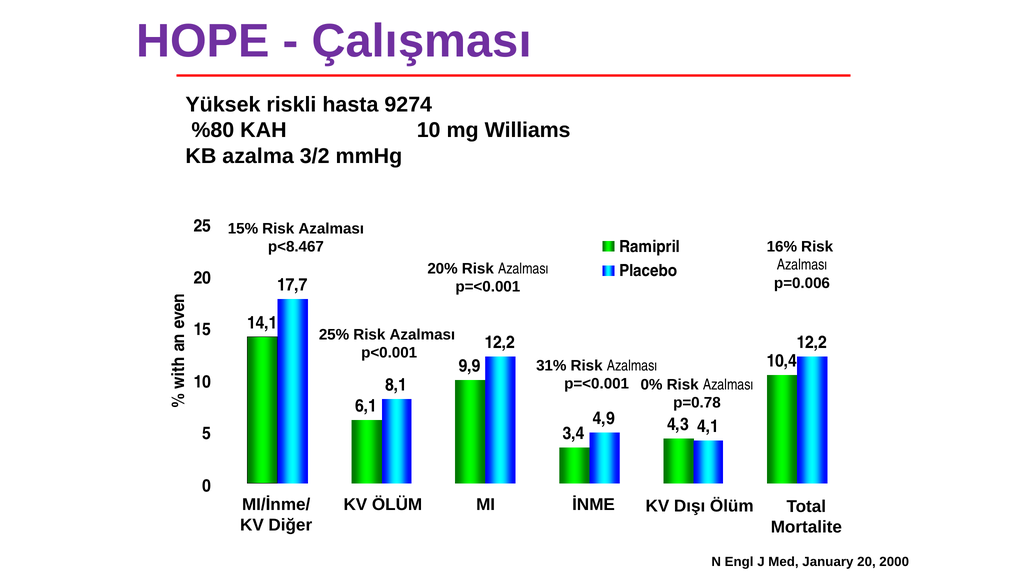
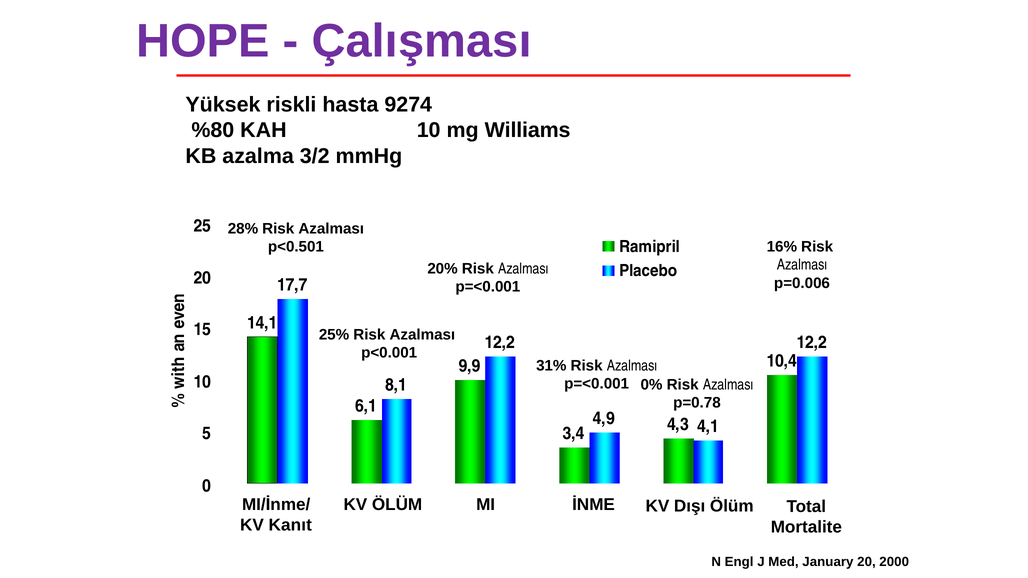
15%: 15% -> 28% (243, 229)
p<8.467: p<8.467 -> p<0.501 (296, 247)
Diğer: Diğer -> Kanıt (290, 526)
